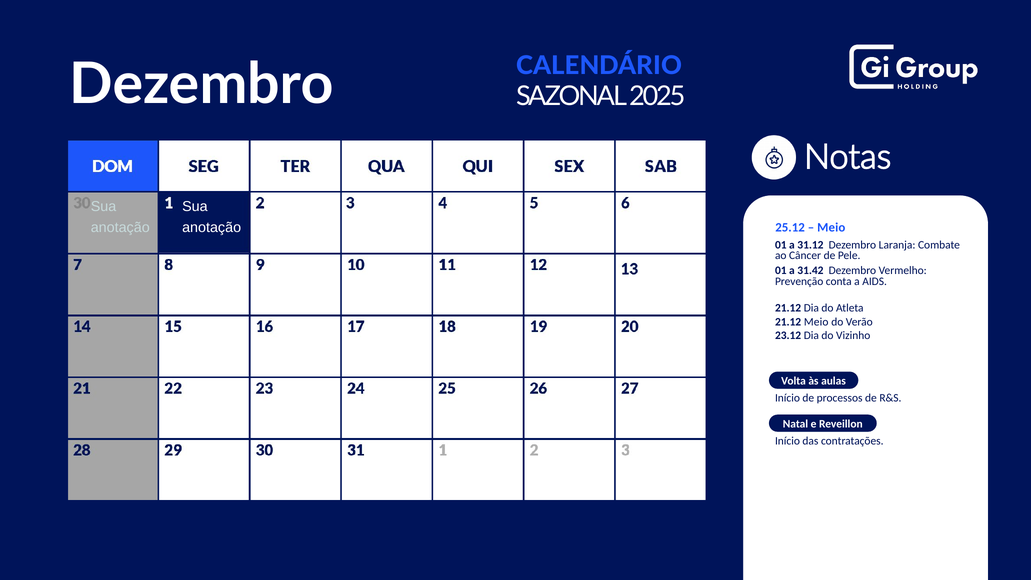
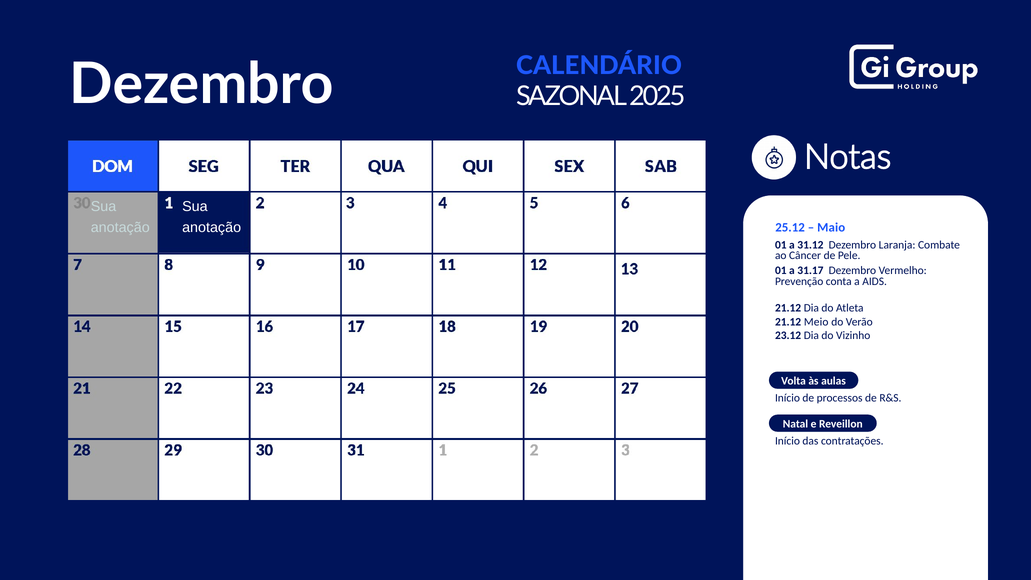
Meio: Meio -> Maio (831, 227)
31.42: 31.42 -> 31.17 (810, 271)
